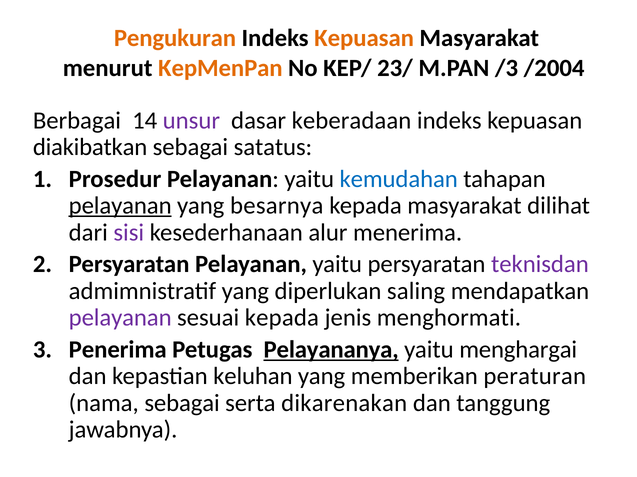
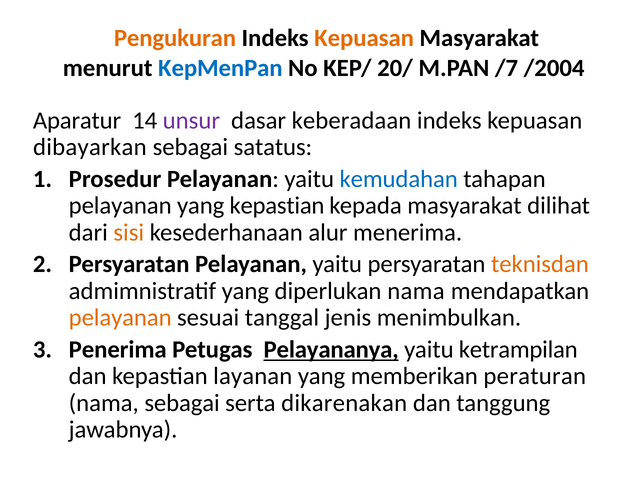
KepMenPan colour: orange -> blue (220, 68)
23/: 23/ -> 20/ (395, 68)
/3: /3 -> /7 (507, 68)
Berbagai: Berbagai -> Aparatur (77, 121)
diakibatkan: diakibatkan -> dibayarkan (90, 147)
pelayanan underline: present -> none (120, 206)
yang besarnya: besarnya -> kepastian (277, 206)
sisi colour: purple -> orange (129, 233)
teknisdan colour: purple -> orange (540, 265)
diperlukan saling: saling -> nama (416, 291)
pelayanan colour: purple -> orange (120, 318)
sesuai kepada: kepada -> tanggal (282, 318)
menghormati: menghormati -> menimbulkan (449, 318)
menghargai: menghargai -> ketrampilan (518, 350)
keluhan: keluhan -> layanan (253, 377)
